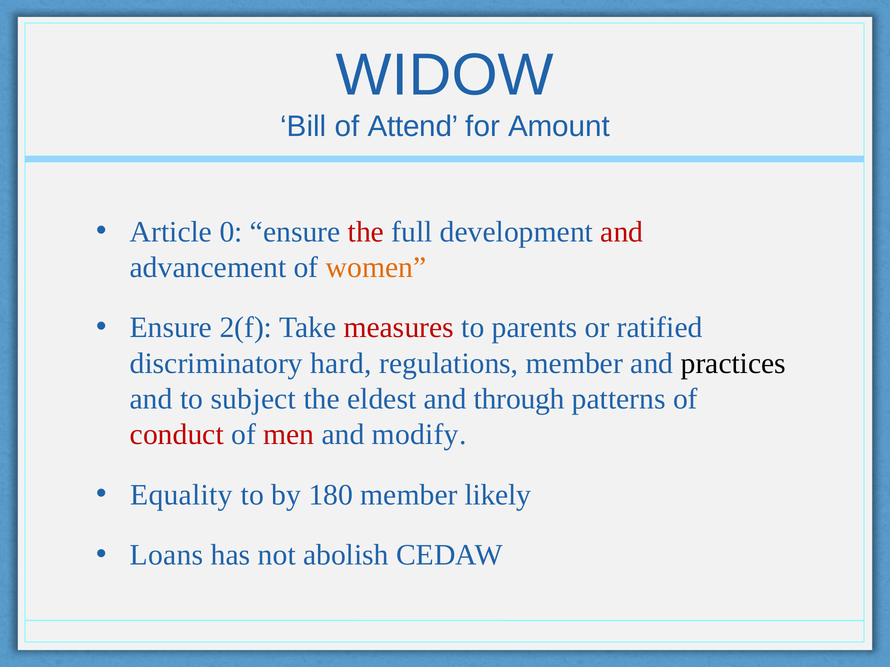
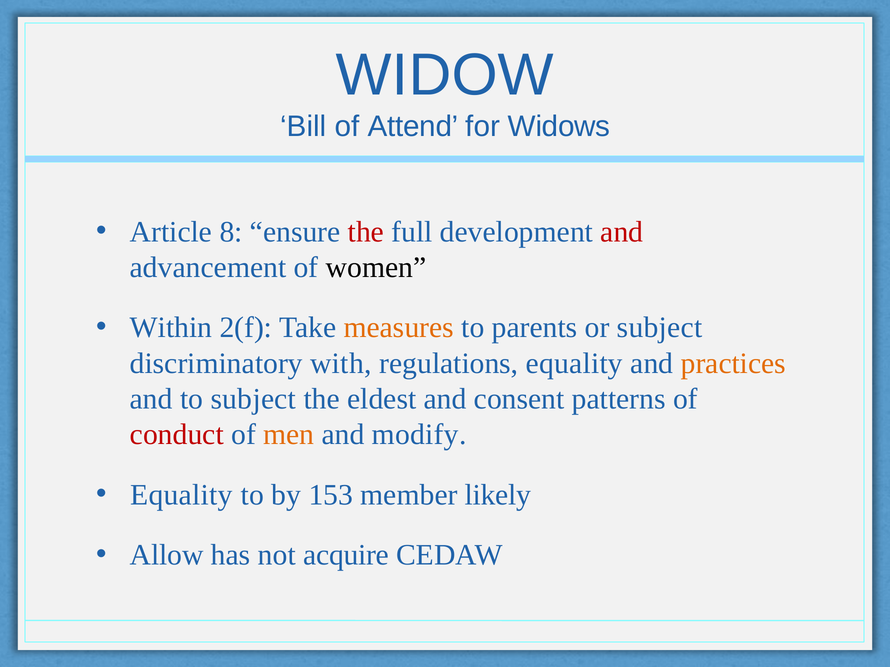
Amount: Amount -> Widows (559, 127)
0: 0 -> 8 (231, 232)
women colour: orange -> black (376, 268)
Ensure: Ensure -> Within (171, 328)
measures colour: red -> orange (399, 328)
or ratified: ratified -> subject (660, 328)
hard: hard -> with (341, 364)
regulations member: member -> equality (574, 364)
practices colour: black -> orange (733, 364)
through: through -> consent (519, 399)
men colour: red -> orange (289, 435)
180: 180 -> 153 (331, 495)
Loans: Loans -> Allow (167, 555)
abolish: abolish -> acquire (346, 555)
